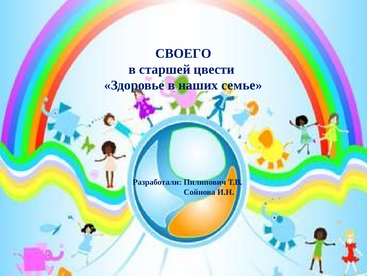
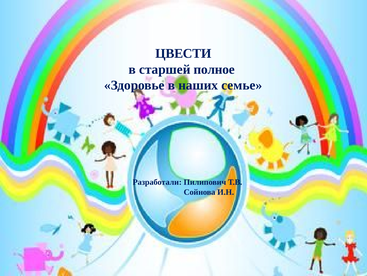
СВОЕГО: СВОЕГО -> ЦВЕСТИ (183, 53)
цвести: цвести -> полное (214, 69)
